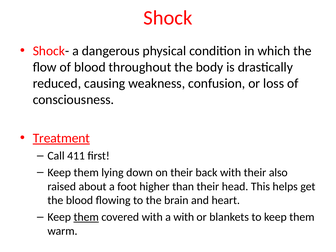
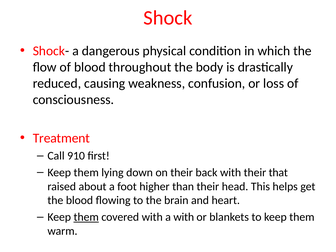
Treatment underline: present -> none (61, 138)
411: 411 -> 910 (76, 156)
also: also -> that (278, 172)
